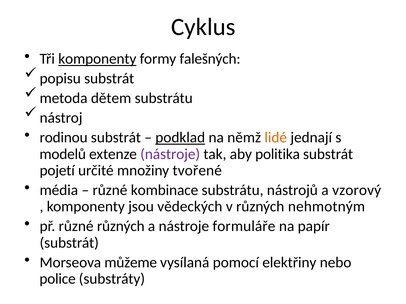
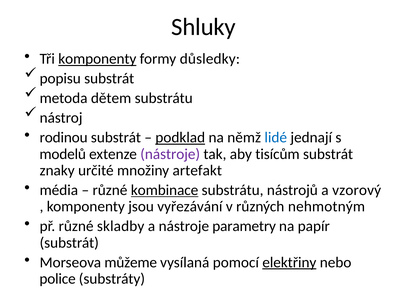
Cyklus: Cyklus -> Shluky (203, 27)
falešných: falešných -> důsledky (210, 59)
lidé colour: orange -> blue (276, 138)
politika: politika -> tisícům (277, 154)
pojetí: pojetí -> znaky (57, 171)
tvořené: tvořené -> artefakt (197, 171)
kombinace underline: none -> present (165, 190)
vědeckých: vědeckých -> vyřezávání (190, 207)
různé různých: různých -> skladby (121, 227)
formuláře: formuláře -> parametry (244, 227)
elektřiny underline: none -> present (289, 263)
